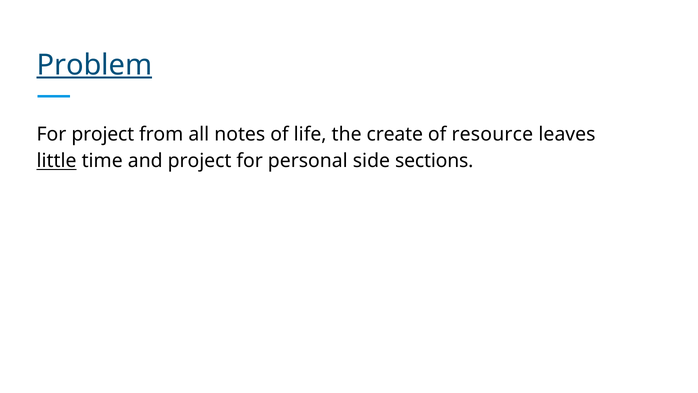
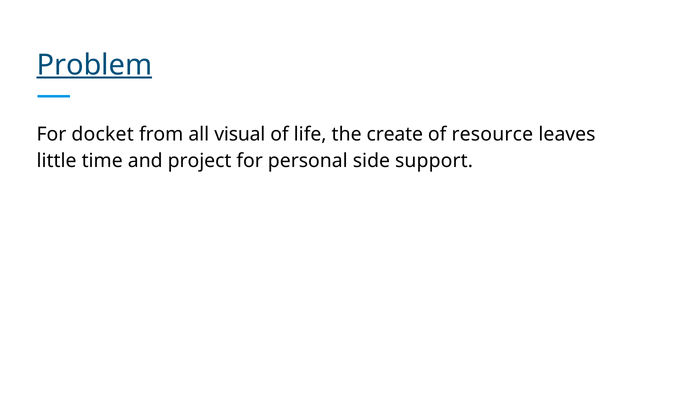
For project: project -> docket (103, 134)
notes: notes -> visual (240, 134)
little underline: present -> none (57, 161)
sections: sections -> support (434, 161)
